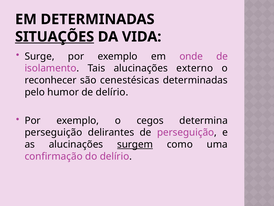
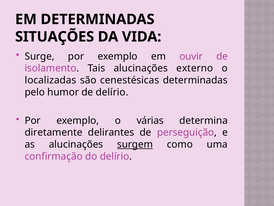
SITUAÇÕES underline: present -> none (55, 37)
onde: onde -> ouvir (191, 56)
reconhecer: reconhecer -> localizadas (50, 80)
cegos: cegos -> várias (150, 120)
perseguição: perseguição -> diretamente (53, 132)
